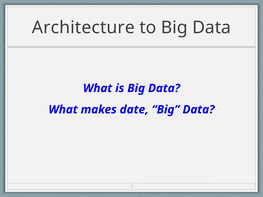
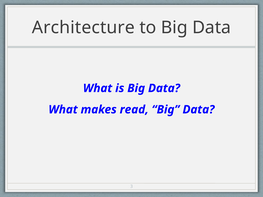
date: date -> read (134, 110)
